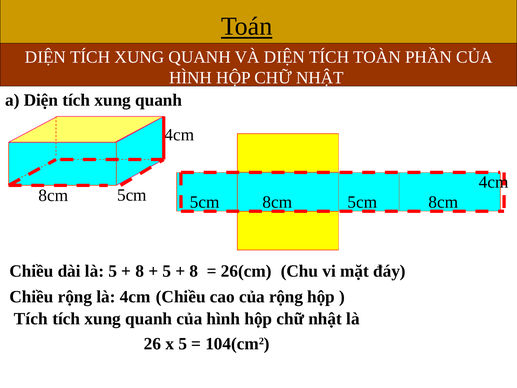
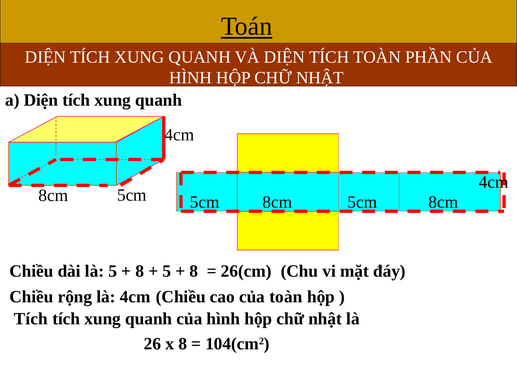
của rộng: rộng -> toàn (286, 297)
x 5: 5 -> 8 (183, 344)
